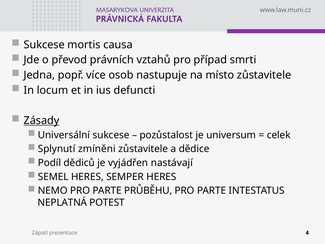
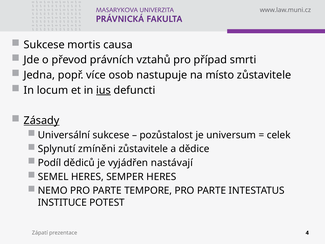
ius underline: none -> present (103, 90)
PRŮBĚHU: PRŮBĚHU -> TEMPORE (148, 190)
NEPLATNÁ: NEPLATNÁ -> INSTITUCE (62, 202)
